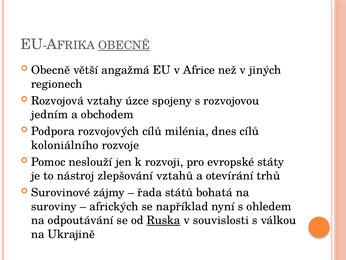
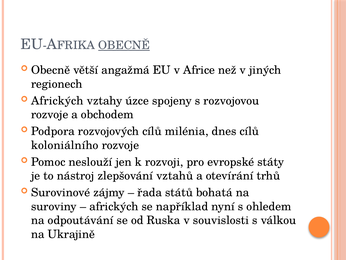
Rozvojová: Rozvojová -> Afrických (57, 101)
jedním: jedním -> rozvoje (50, 114)
Ruska underline: present -> none (163, 220)
